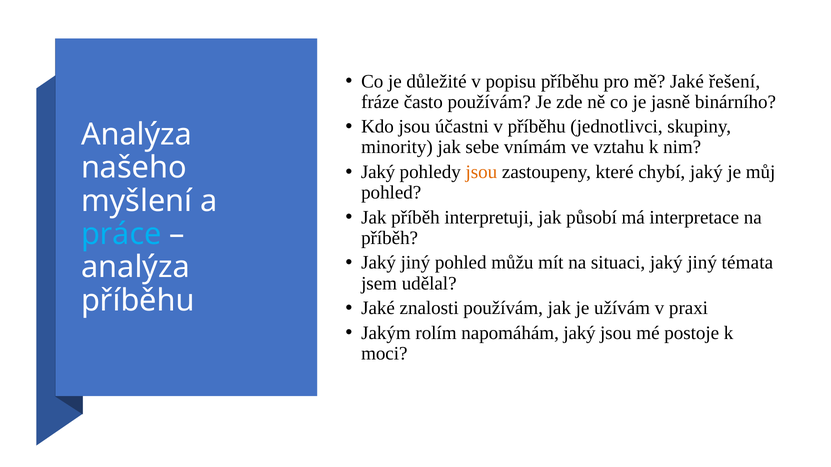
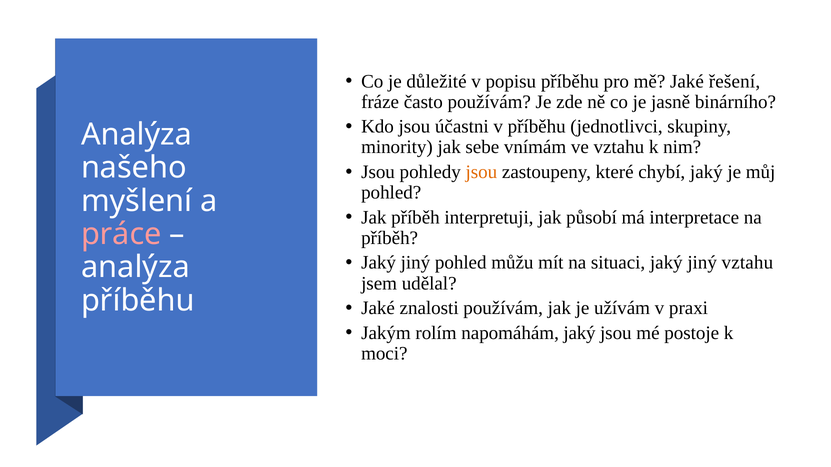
Jaký: Jaký -> Jsou (378, 172)
práce colour: light blue -> pink (121, 234)
jiný témata: témata -> vztahu (747, 263)
